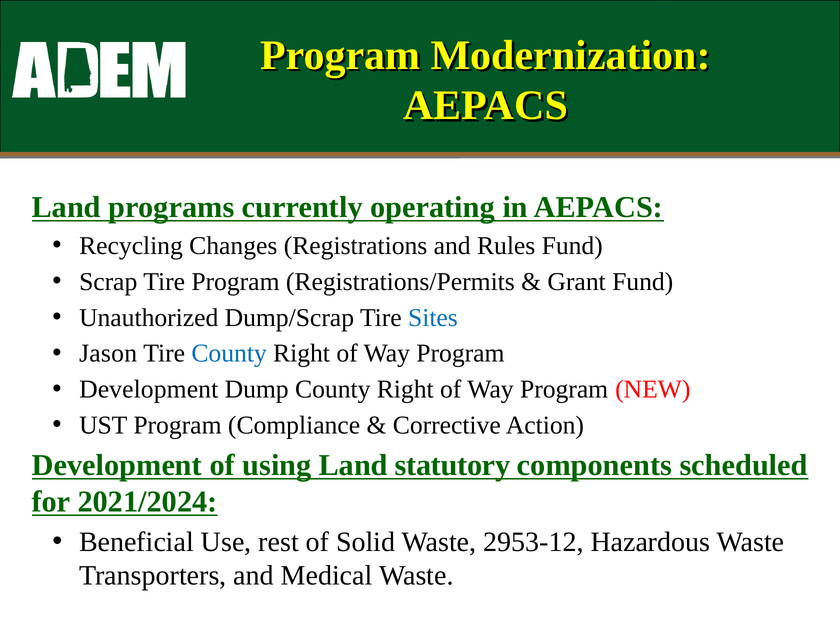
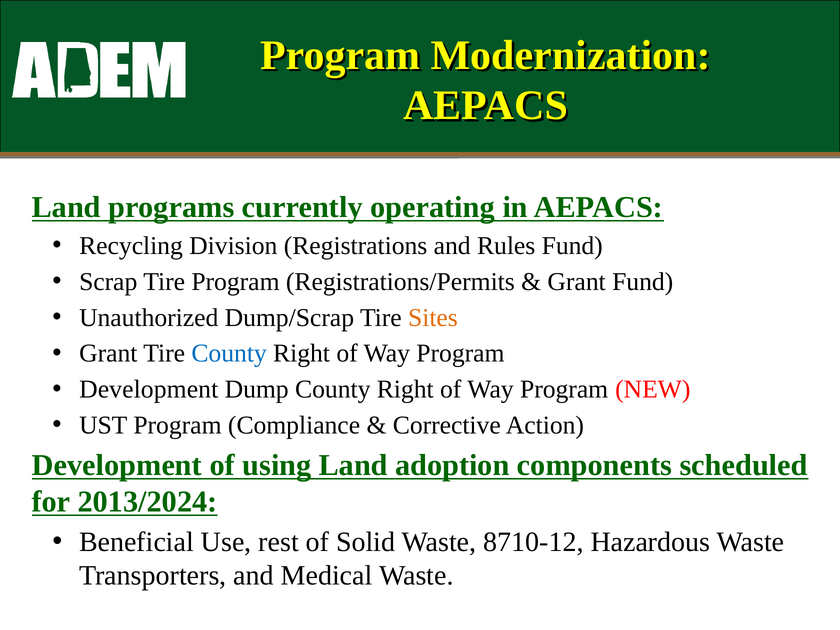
Changes: Changes -> Division (233, 246)
Sites colour: blue -> orange (433, 318)
Jason: Jason -> Grant (108, 354)
statutory: statutory -> adoption (452, 465)
2021/2024: 2021/2024 -> 2013/2024 (148, 502)
2953-12: 2953-12 -> 8710-12 (533, 542)
